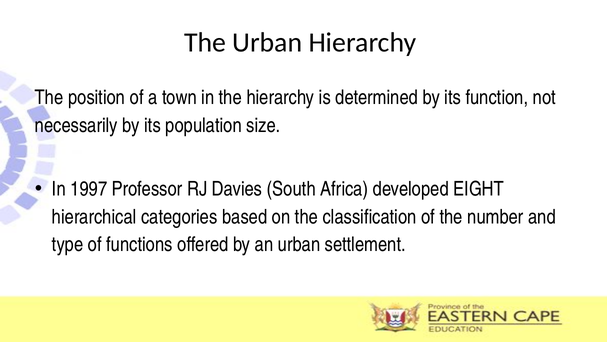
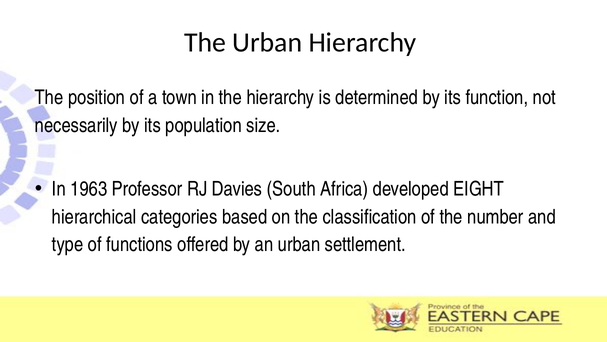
1997: 1997 -> 1963 (89, 189)
